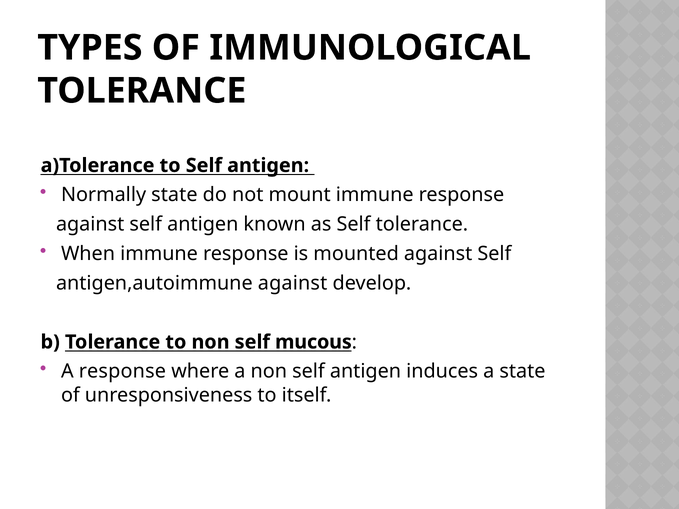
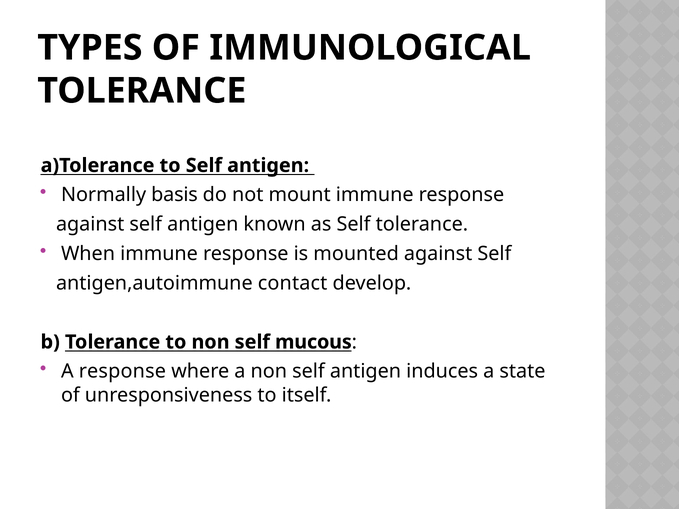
Normally state: state -> basis (175, 195)
antigen,autoimmune against: against -> contact (293, 283)
